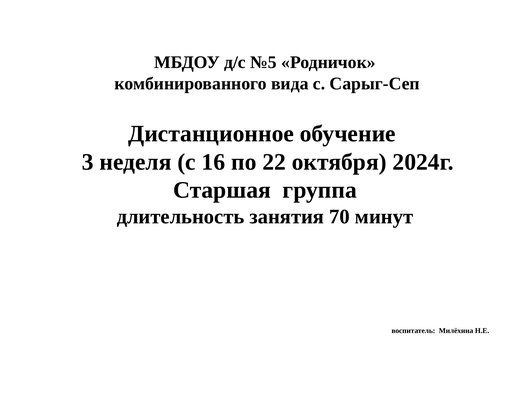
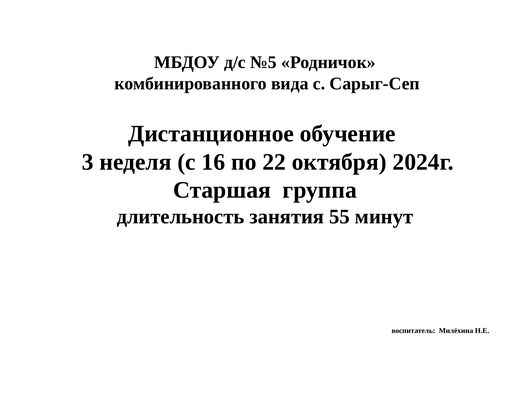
70: 70 -> 55 (340, 216)
